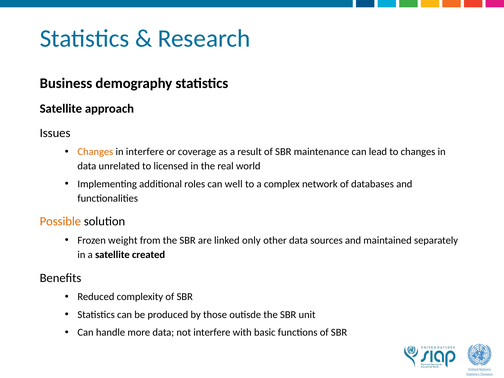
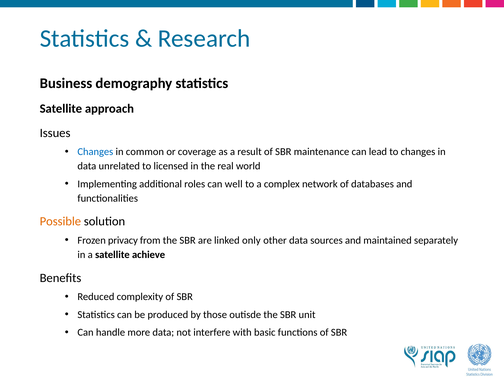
Changes colour: orange -> blue (95, 152)
in interfere: interfere -> common (145, 152)
weight: weight -> privacy (123, 240)
created: created -> achieve (149, 255)
